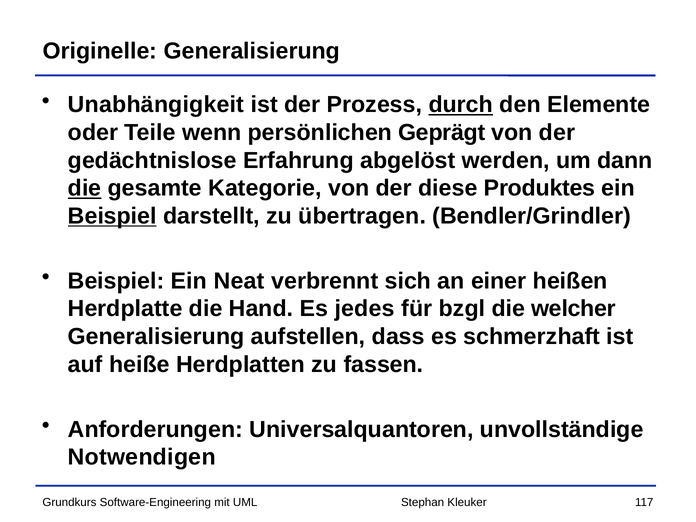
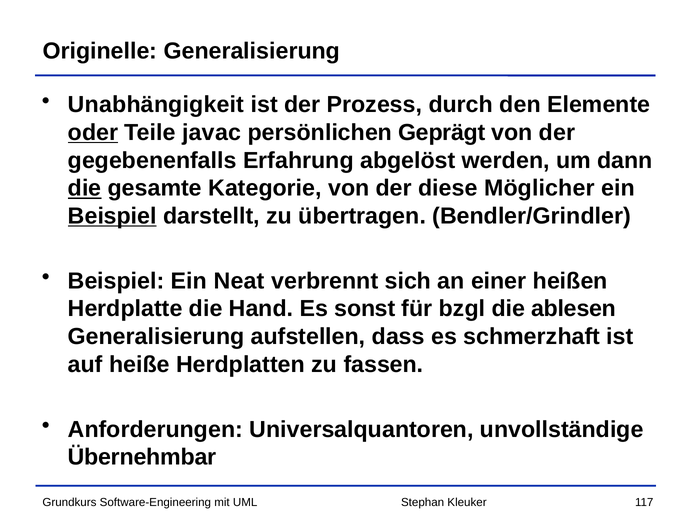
durch underline: present -> none (461, 105)
oder underline: none -> present (93, 133)
wenn: wenn -> javac (212, 133)
gedächtnislose: gedächtnislose -> gegebenenfalls (152, 160)
Produktes: Produktes -> Möglicher (539, 188)
jedes: jedes -> sonst (365, 309)
welcher: welcher -> ablesen (574, 309)
Notwendigen: Notwendigen -> Übernehmbar (142, 457)
